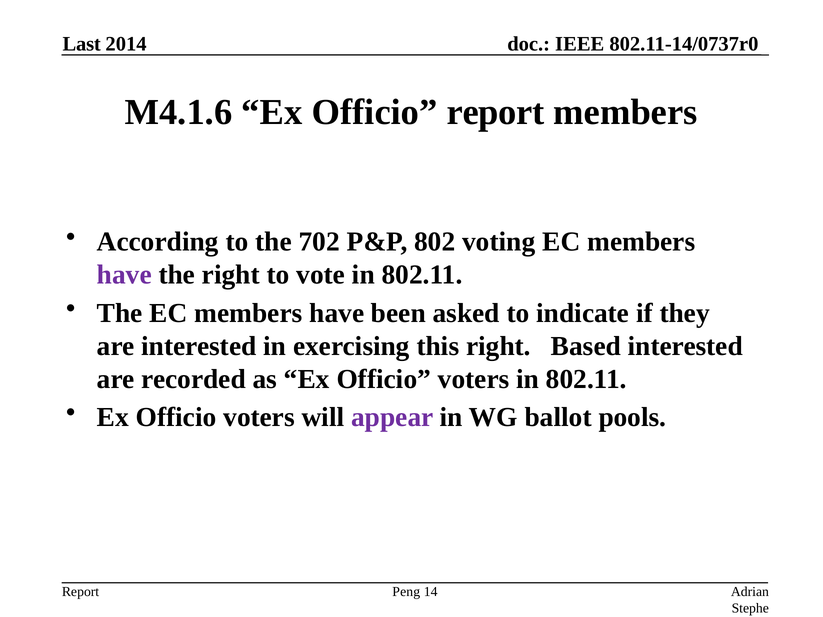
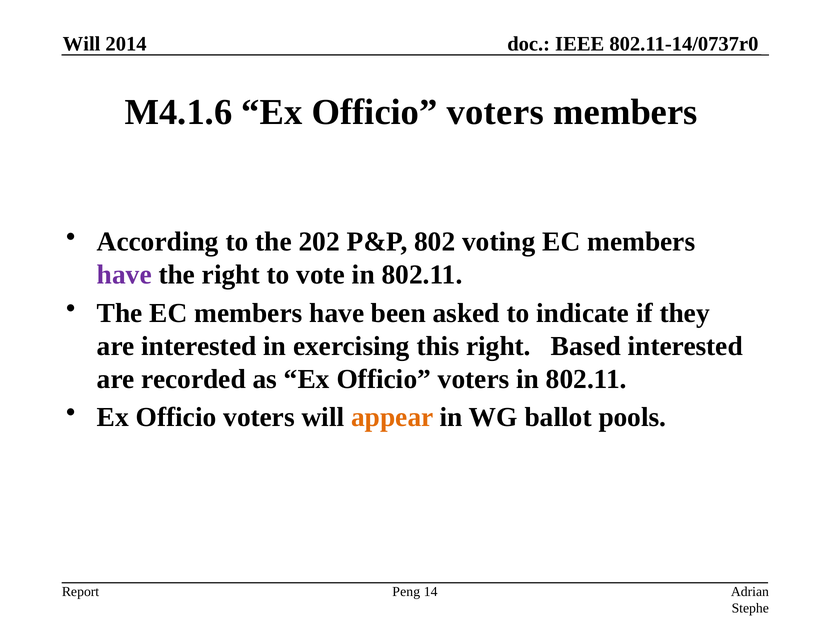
Last: Last -> Will (82, 44)
M4.1.6 Ex Officio report: report -> voters (495, 112)
702: 702 -> 202 (319, 242)
appear colour: purple -> orange (392, 418)
